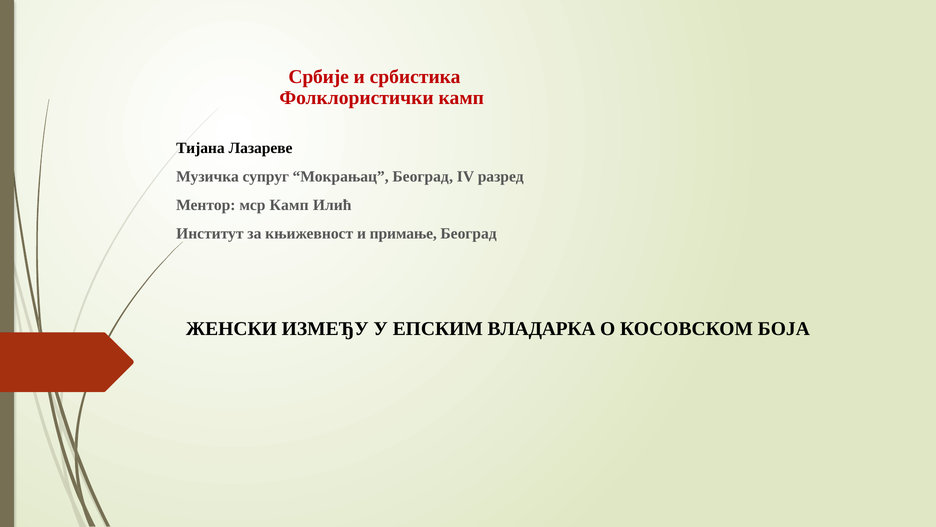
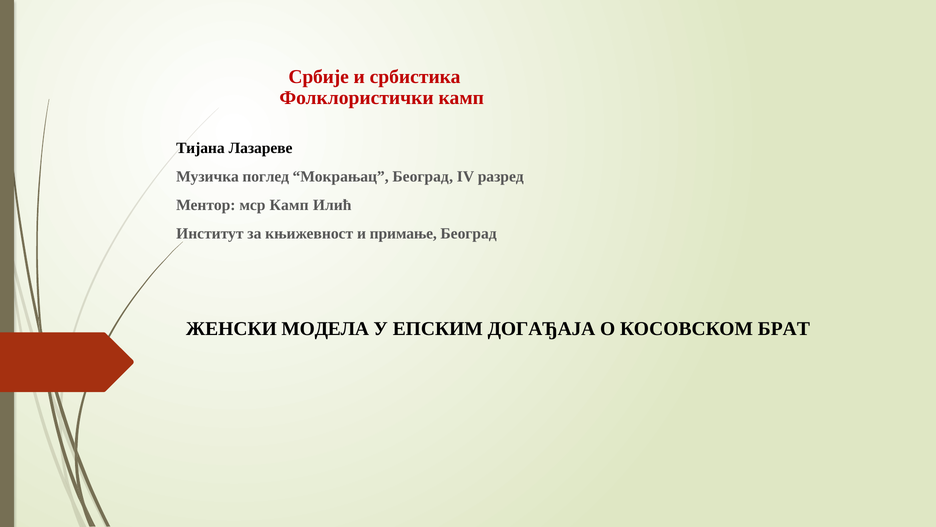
супруг: супруг -> поглед (266, 176)
ИЗМЕЂУ: ИЗМЕЂУ -> МОДЕЛА (325, 328)
ВЛАДАРКА: ВЛАДАРКА -> ДОГАЂАЈА (542, 328)
БОЈА: БОЈА -> БРАТ (784, 328)
